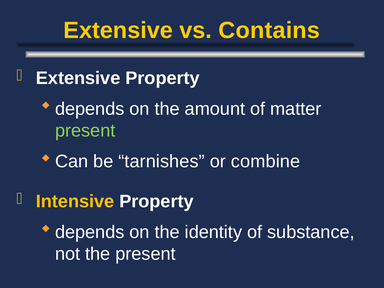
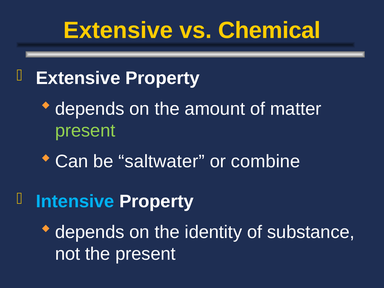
Contains: Contains -> Chemical (269, 30)
tarnishes: tarnishes -> saltwater (161, 161)
Intensive colour: yellow -> light blue (75, 201)
